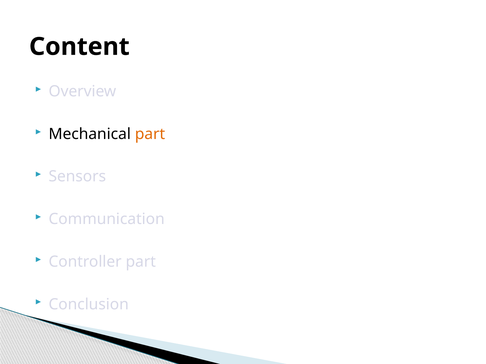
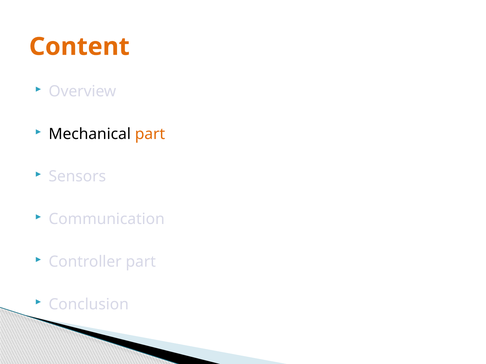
Content colour: black -> orange (79, 47)
